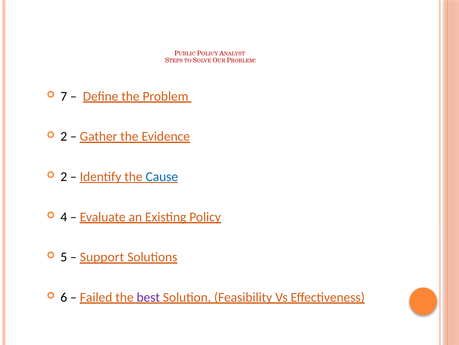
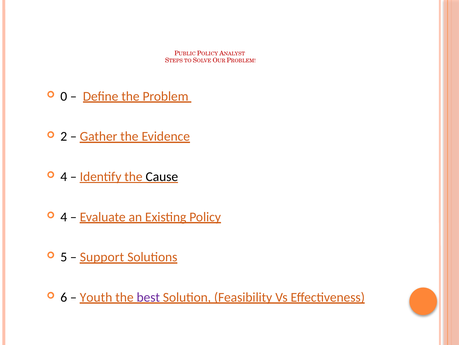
7: 7 -> 0 (64, 96)
2: 2 -> 4 (64, 176)
Cause colour: blue -> black (162, 176)
Failed: Failed -> Youth (96, 297)
